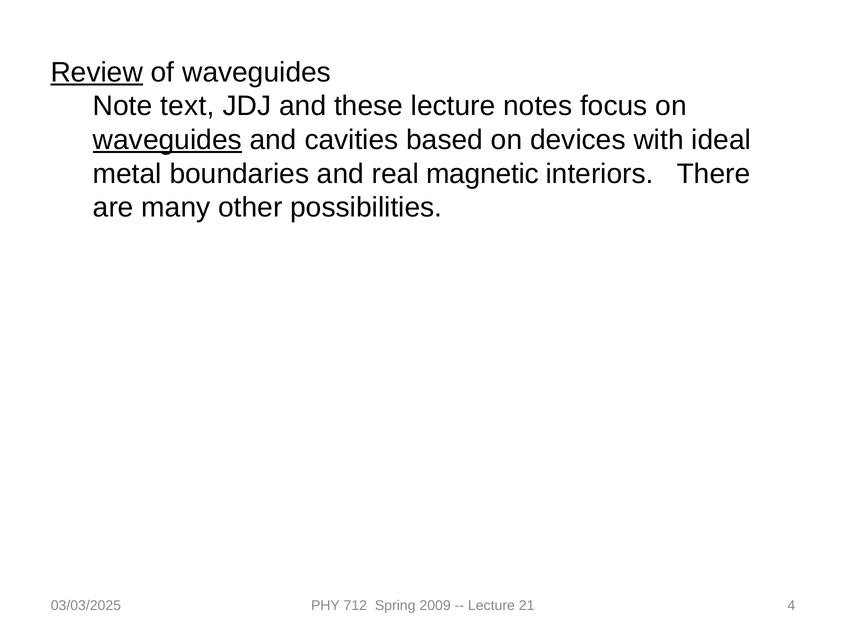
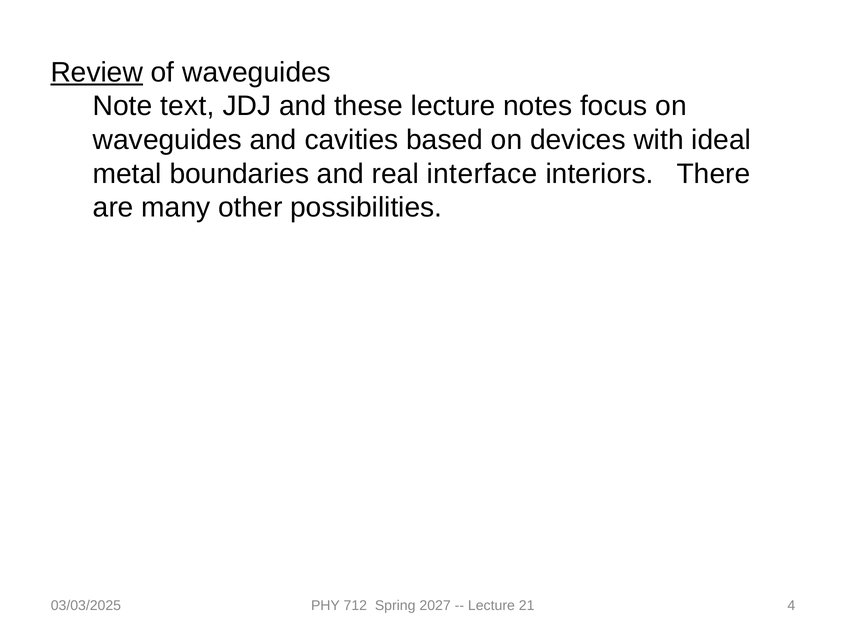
waveguides underline: present -> none (167, 140)
magnetic: magnetic -> interface (482, 174)
2009: 2009 -> 2027 (435, 606)
